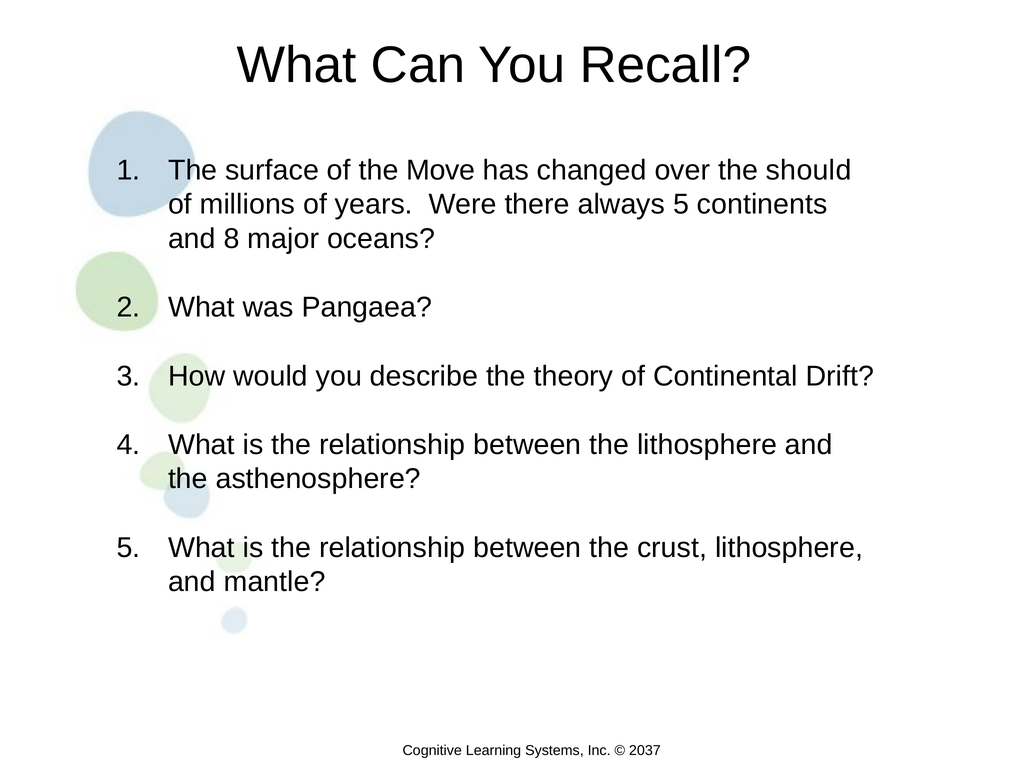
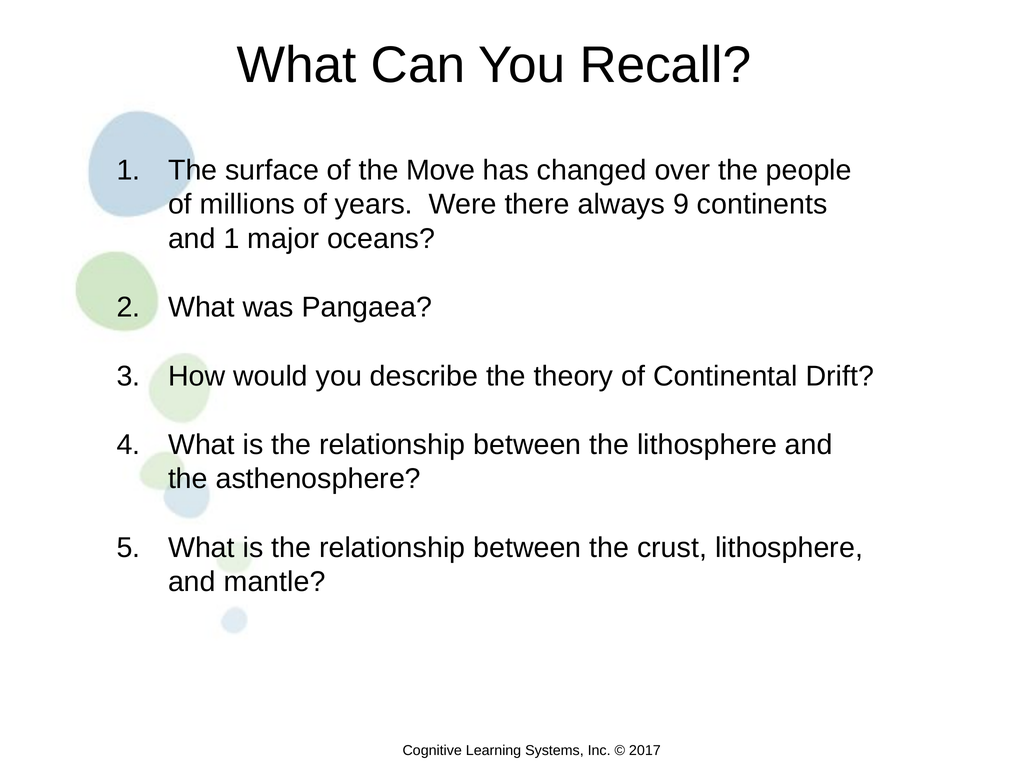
should: should -> people (809, 170)
always 5: 5 -> 9 (681, 204)
and 8: 8 -> 1 (232, 239)
2037: 2037 -> 2017 (645, 750)
